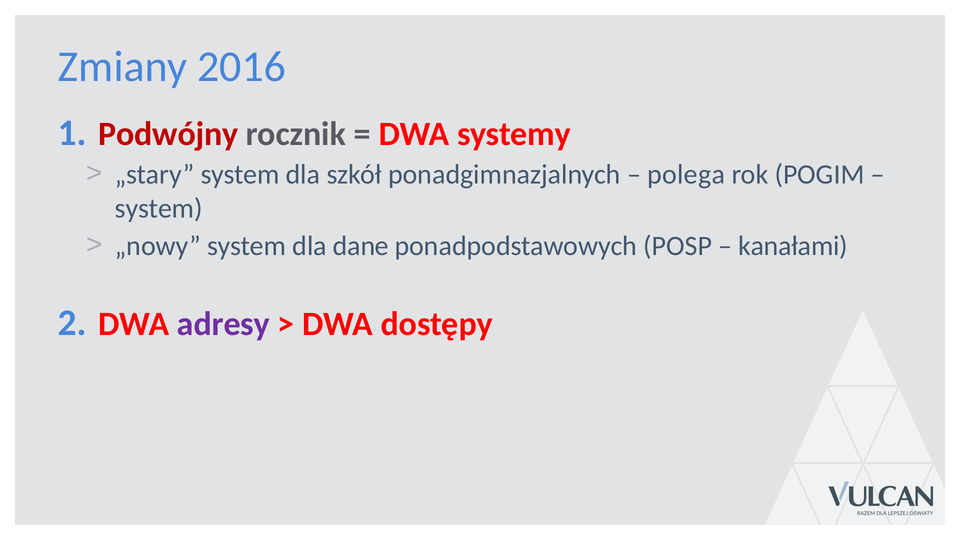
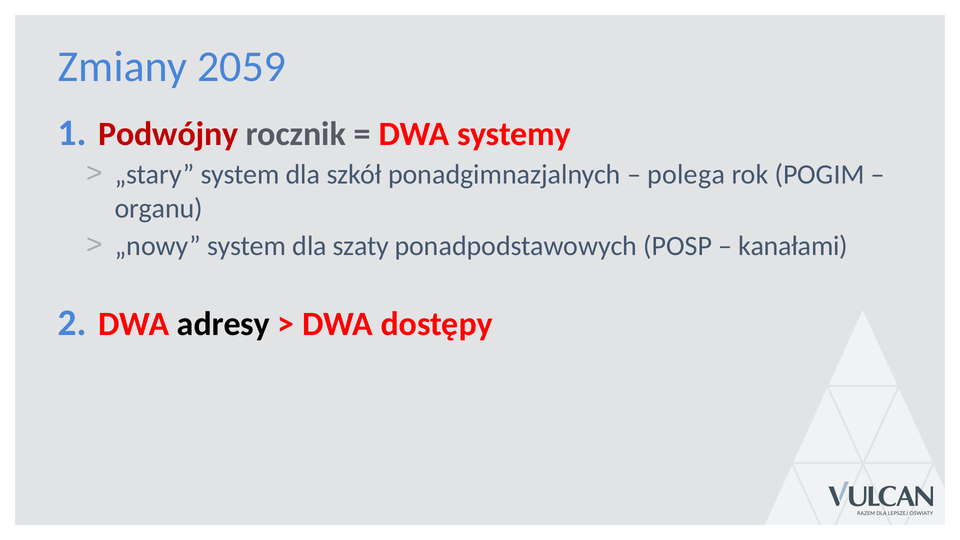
2016: 2016 -> 2059 (242, 67)
system: system -> organu (159, 208)
dane: dane -> szaty (361, 246)
adresy colour: purple -> black (223, 324)
